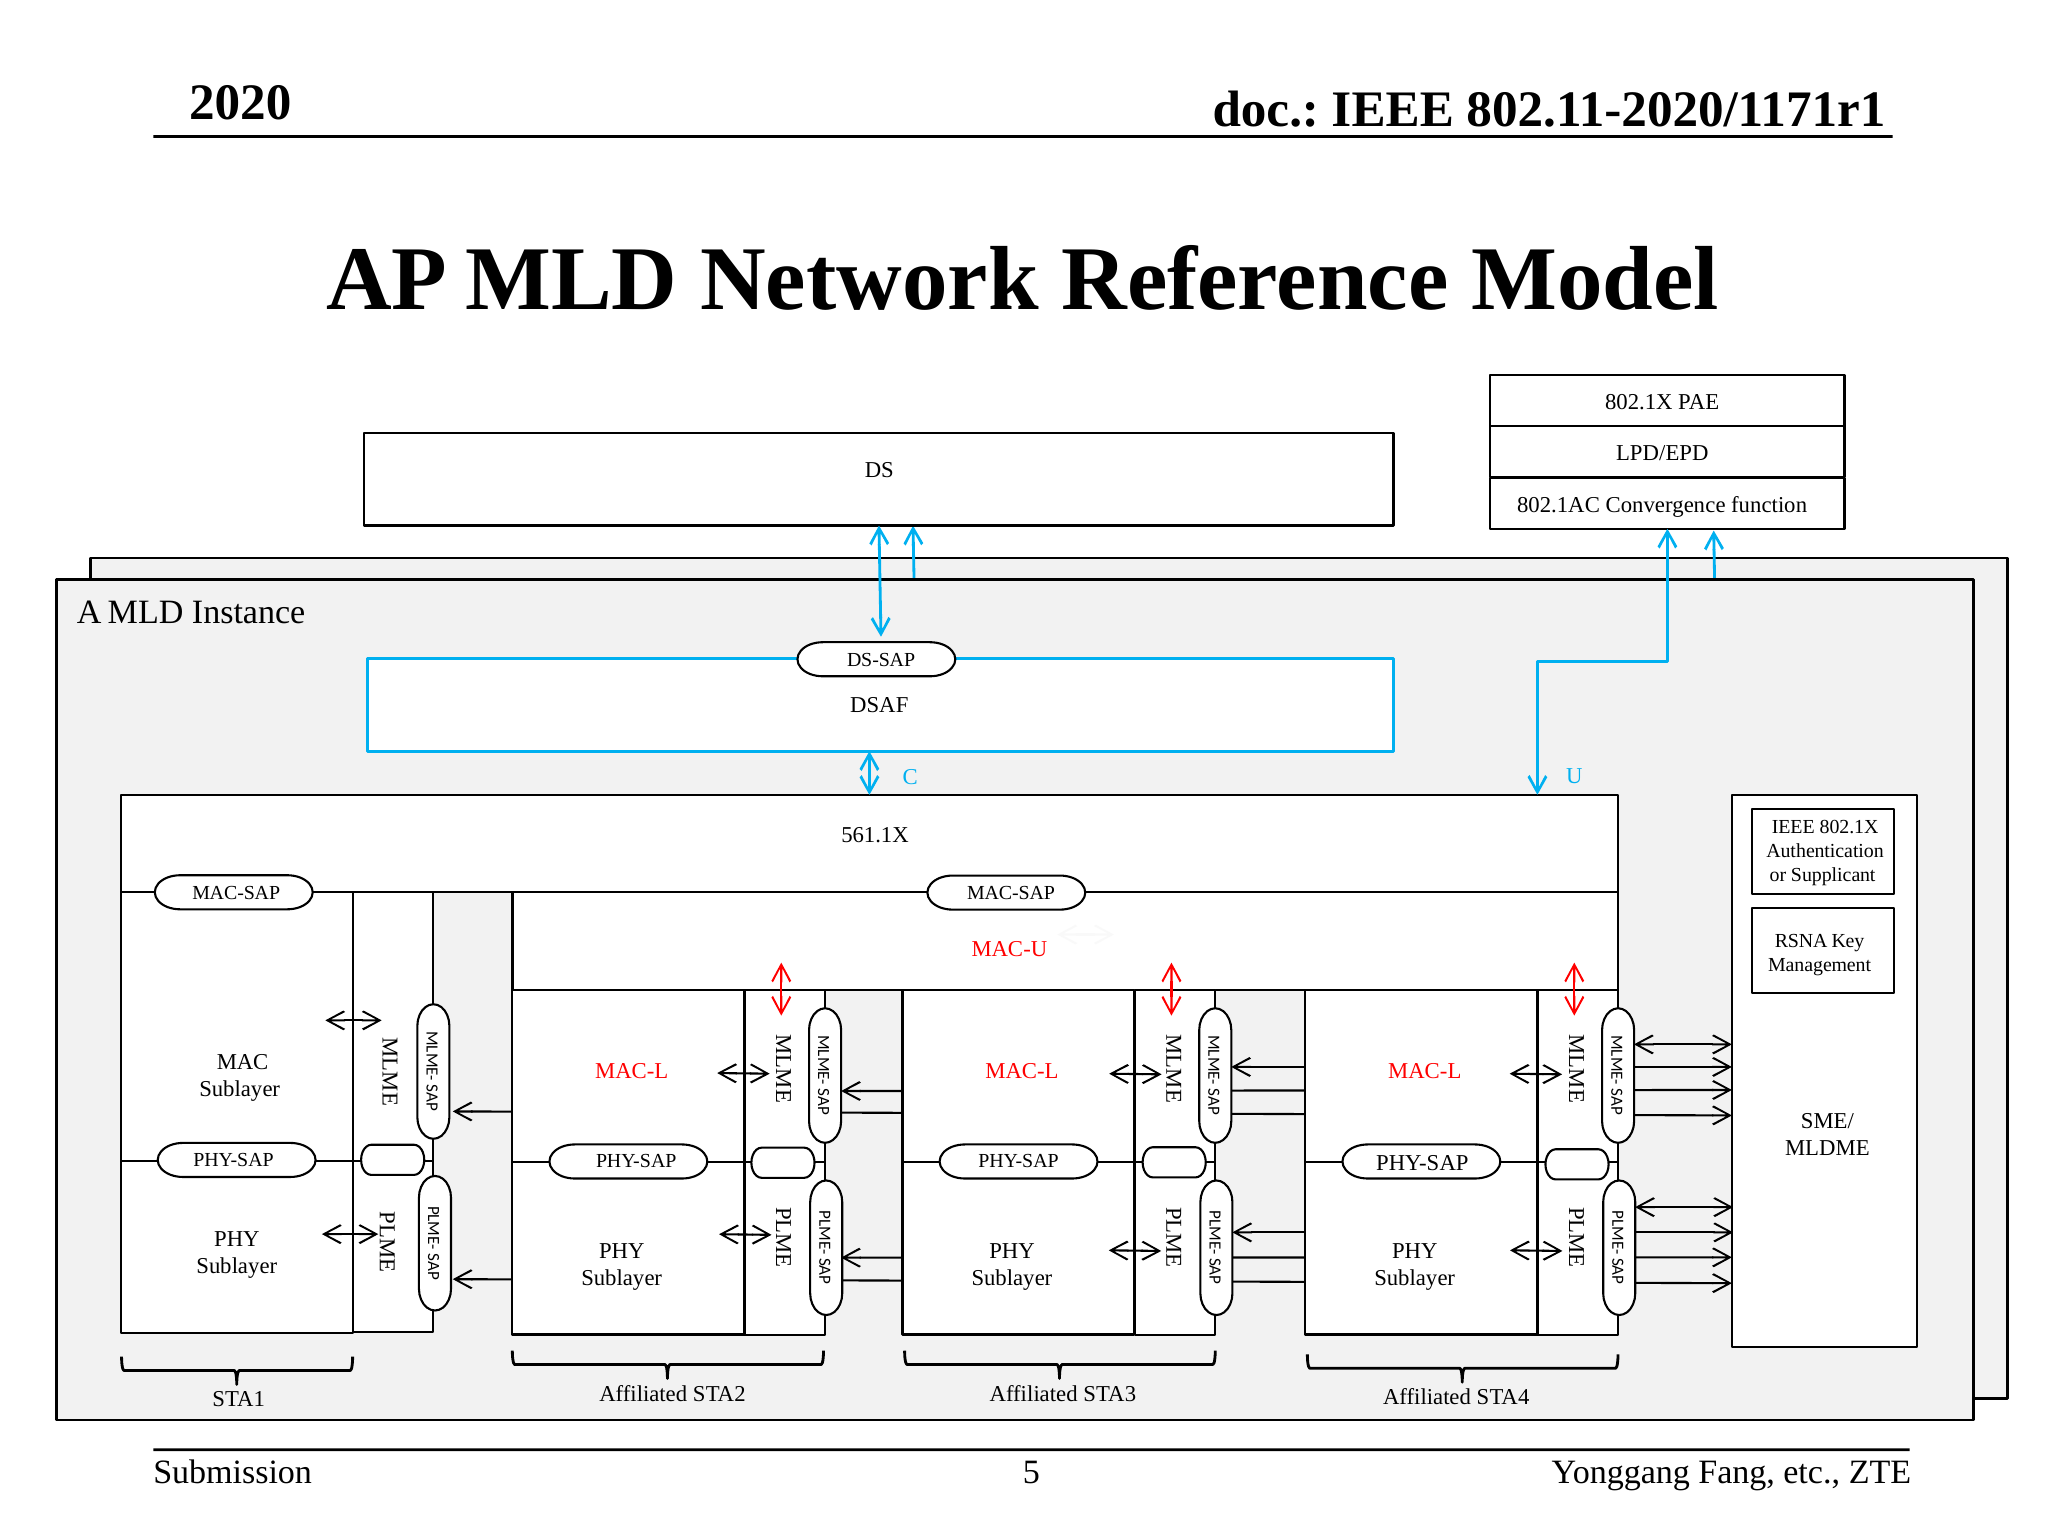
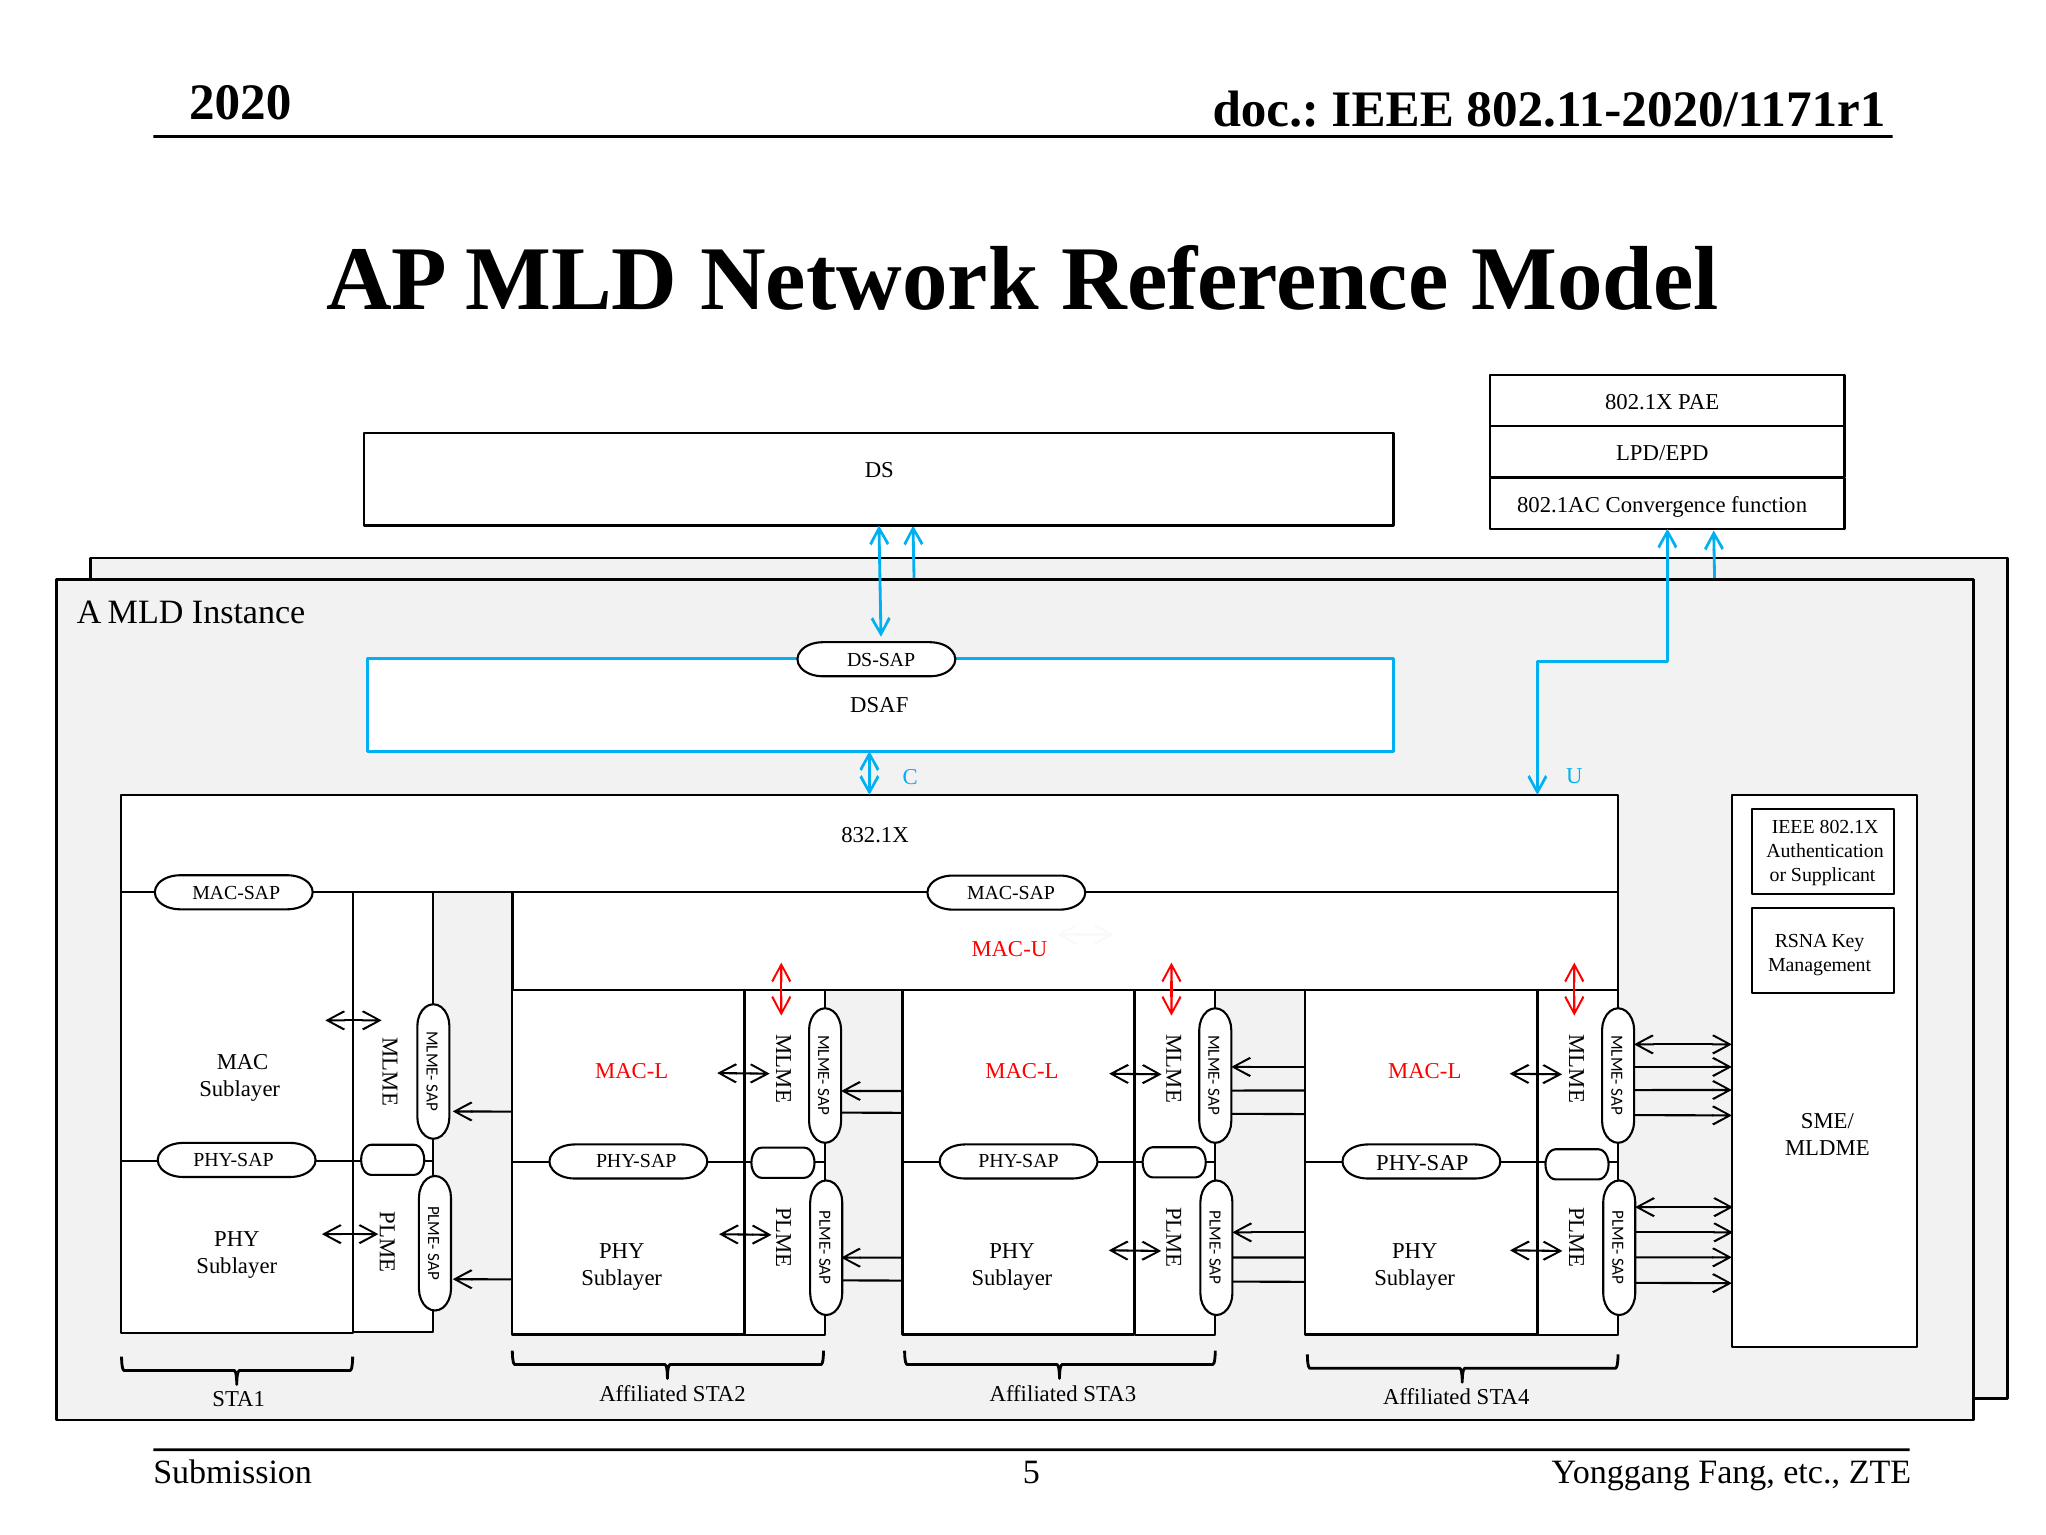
561.1X: 561.1X -> 832.1X (875, 835)
